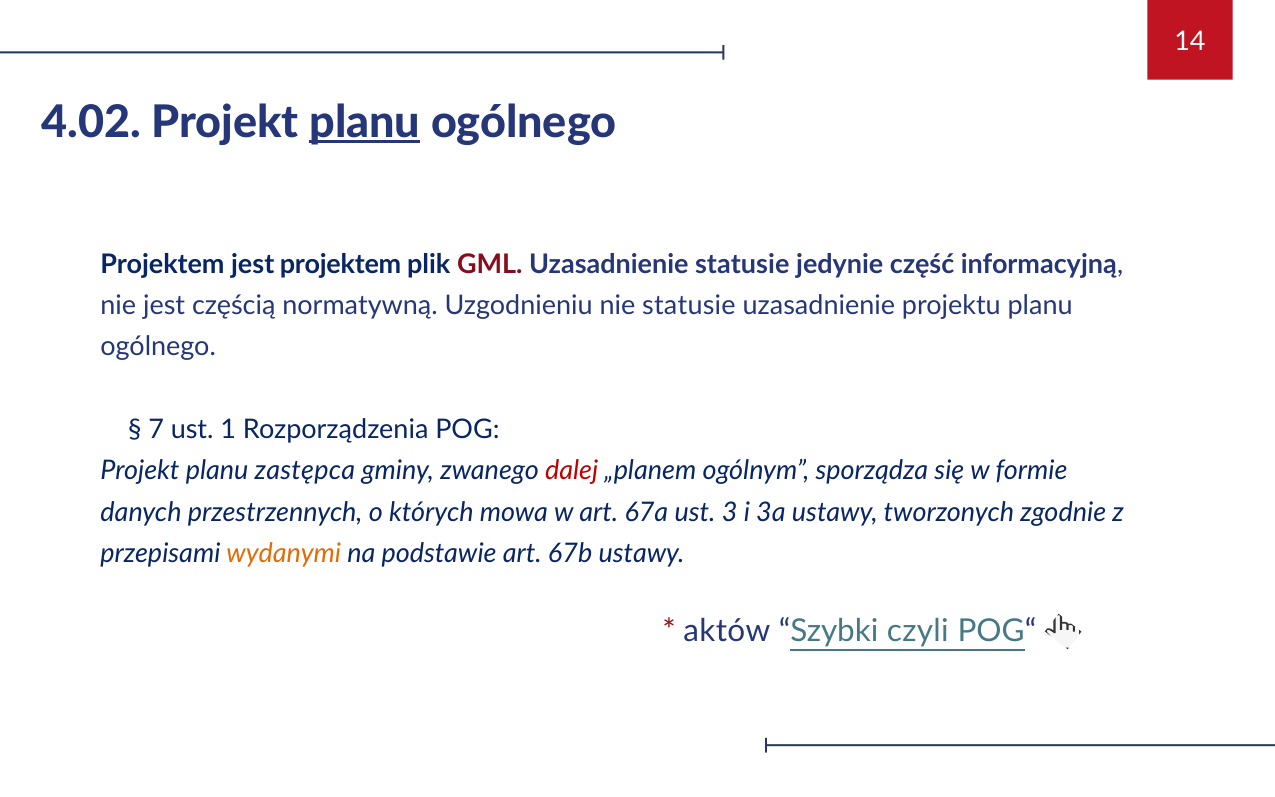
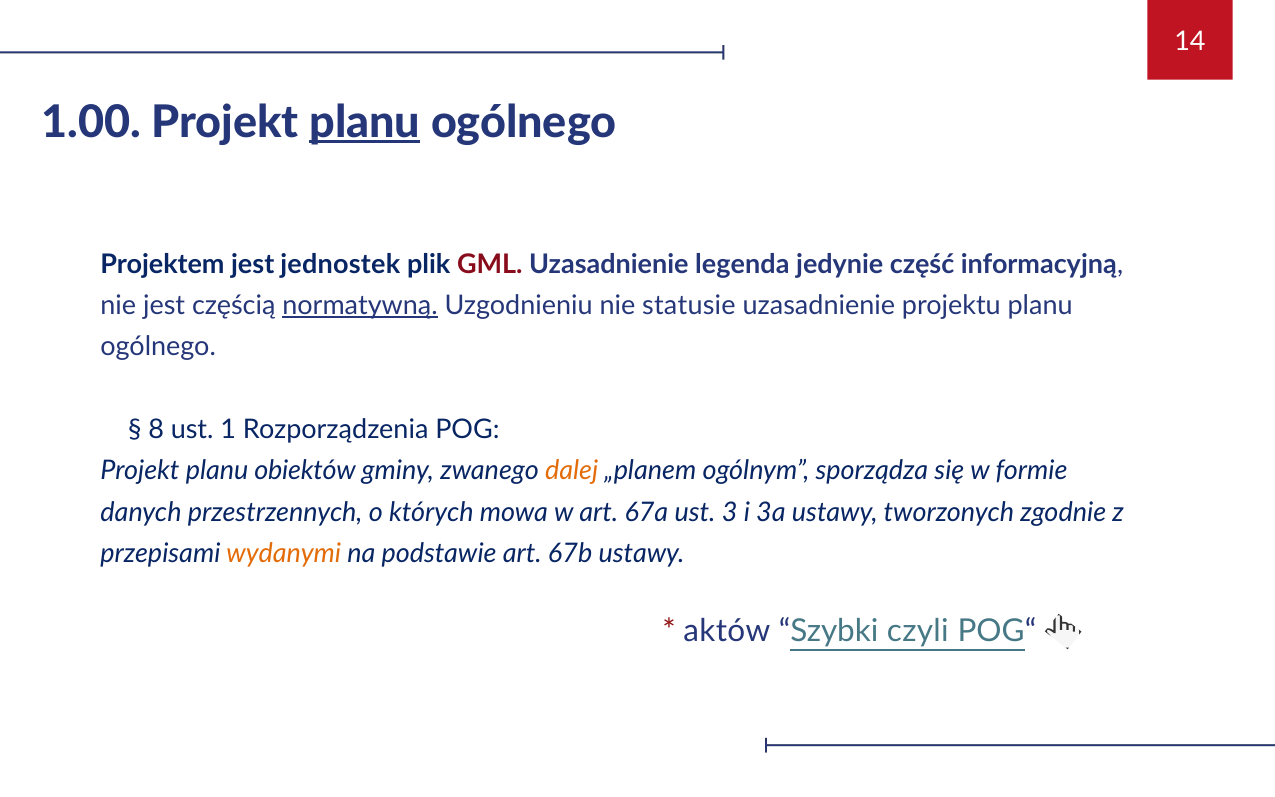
4.02: 4.02 -> 1.00 (91, 122)
jest projektem: projektem -> jednostek (340, 264)
Uzasadnienie statusie: statusie -> legenda (742, 264)
normatywną underline: none -> present (360, 306)
7: 7 -> 8 (156, 429)
zastępca: zastępca -> obiektów (305, 471)
dalej colour: red -> orange (572, 471)
